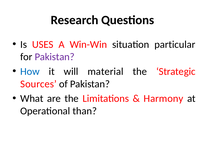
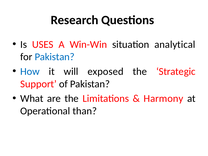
particular: particular -> analytical (175, 44)
Pakistan colour: purple -> blue (55, 57)
material: material -> exposed (106, 71)
Sources: Sources -> Support (39, 84)
